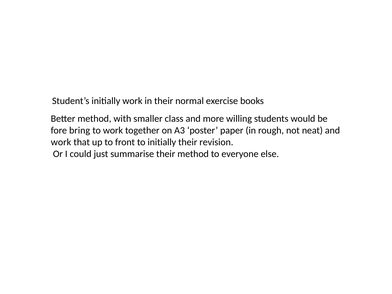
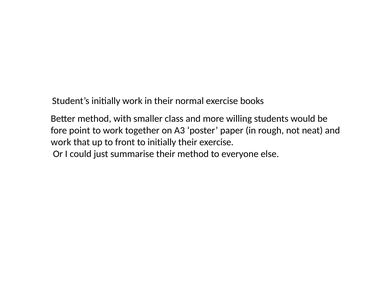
bring: bring -> point (80, 130)
their revision: revision -> exercise (216, 142)
